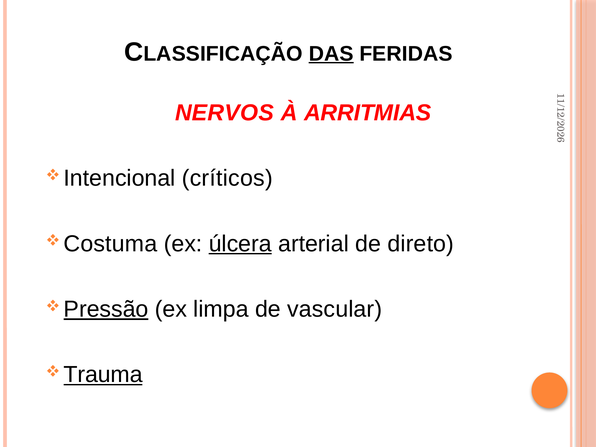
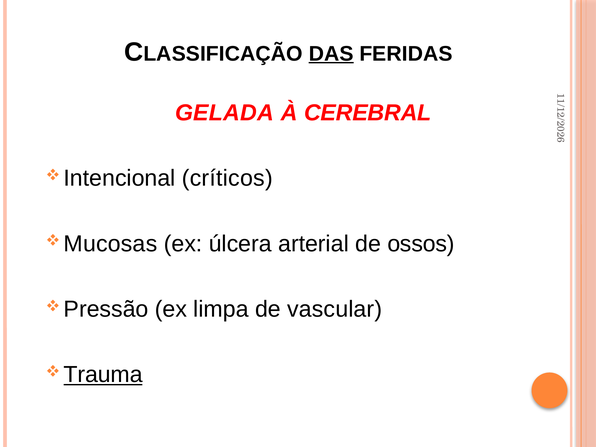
NERVOS: NERVOS -> GELADA (225, 113)
ARRITMIAS: ARRITMIAS -> CEREBRAL (368, 113)
Costuma: Costuma -> Mucosas (110, 244)
úlcera underline: present -> none (240, 244)
direto: direto -> ossos (421, 244)
Pressão underline: present -> none (106, 309)
